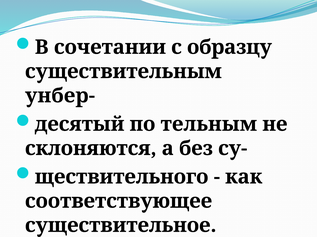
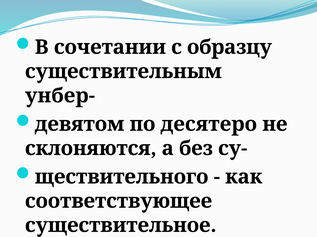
десятый: десятый -> девятом (80, 124)
тельным: тельным -> десятеро (209, 124)
